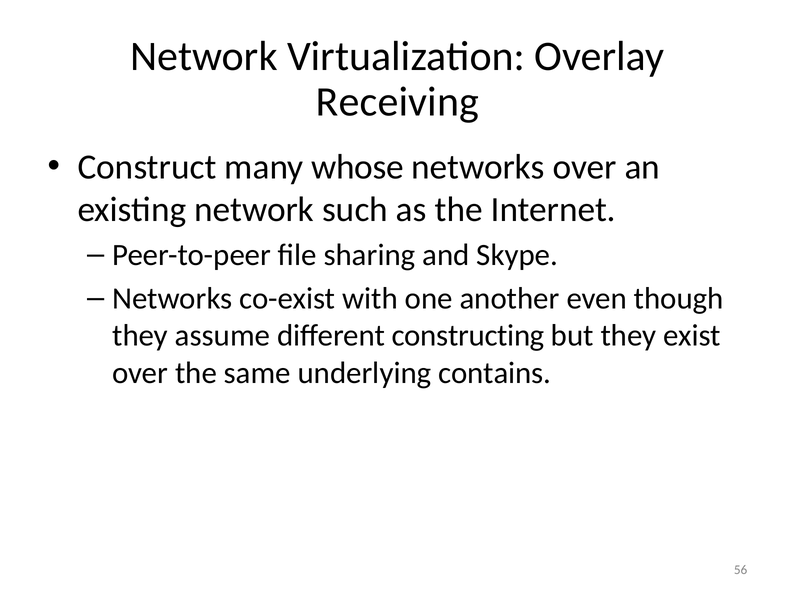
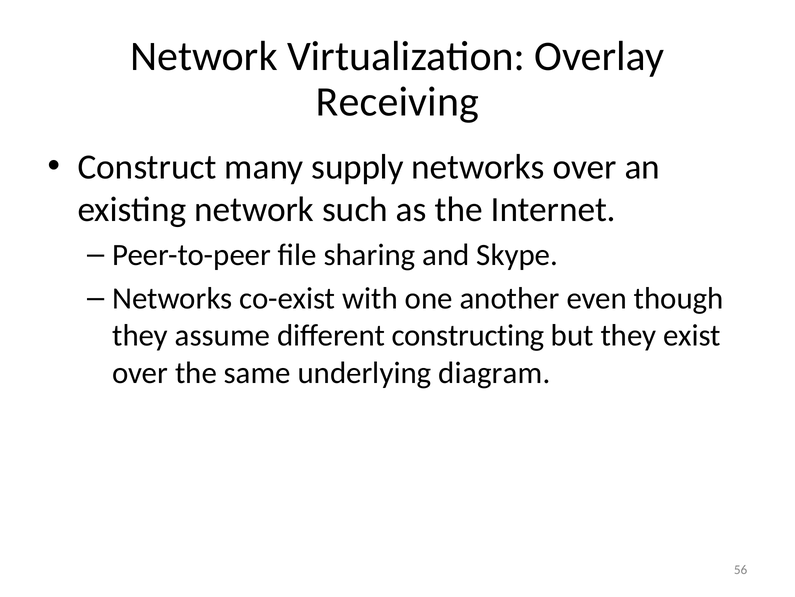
whose: whose -> supply (358, 167)
contains: contains -> diagram (494, 372)
